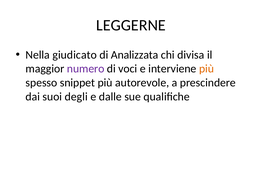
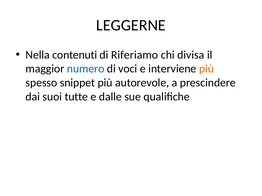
giudicato: giudicato -> contenuti (75, 55)
Analizzata: Analizzata -> Riferiamo (135, 55)
numero colour: purple -> blue (86, 69)
degli: degli -> tutte (76, 97)
